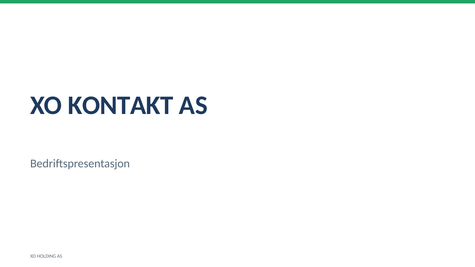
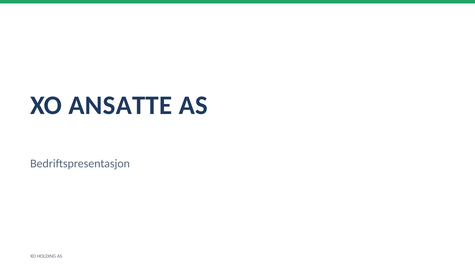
KONTAKT: KONTAKT -> ANSATTE (120, 105)
